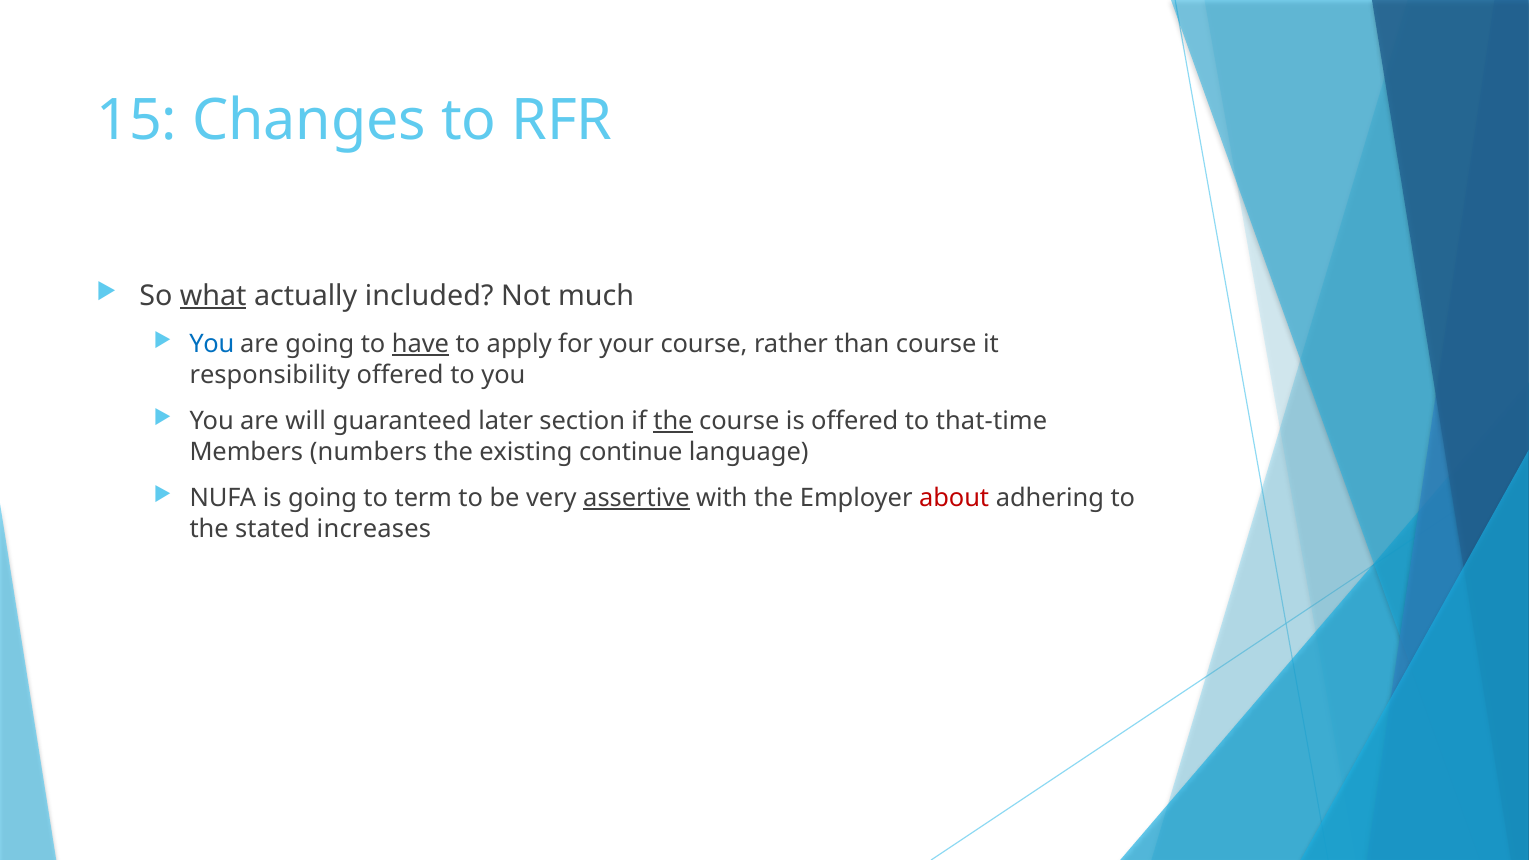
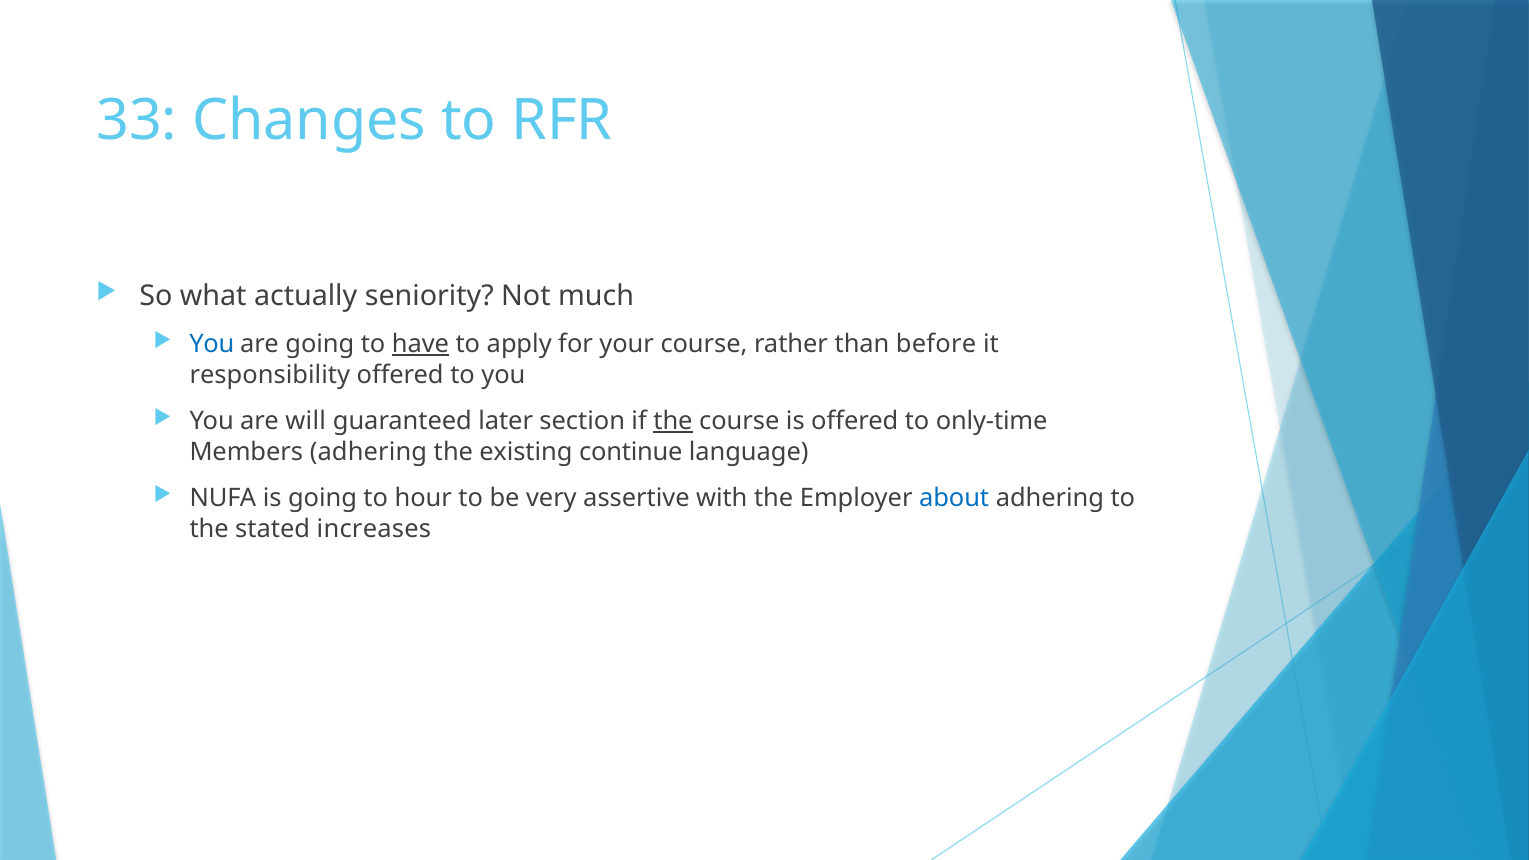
15: 15 -> 33 (137, 121)
what underline: present -> none (213, 296)
included: included -> seniority (429, 296)
than course: course -> before (936, 344)
that-time: that-time -> only-time (992, 421)
Members numbers: numbers -> adhering (368, 452)
term: term -> hour (423, 498)
assertive underline: present -> none (636, 498)
about colour: red -> blue (954, 498)
